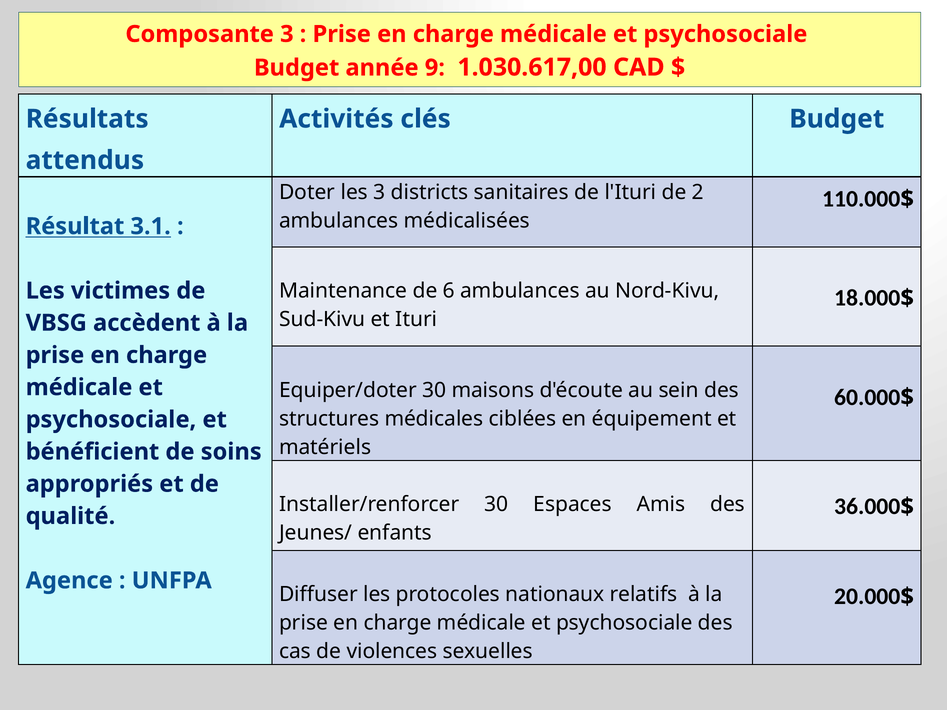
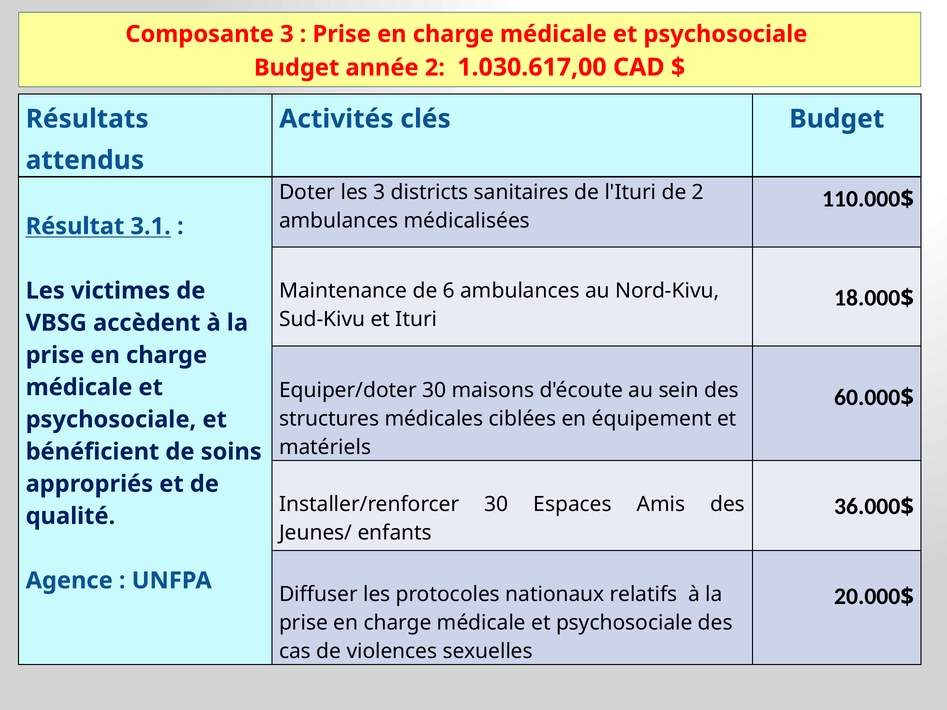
année 9: 9 -> 2 (435, 68)
